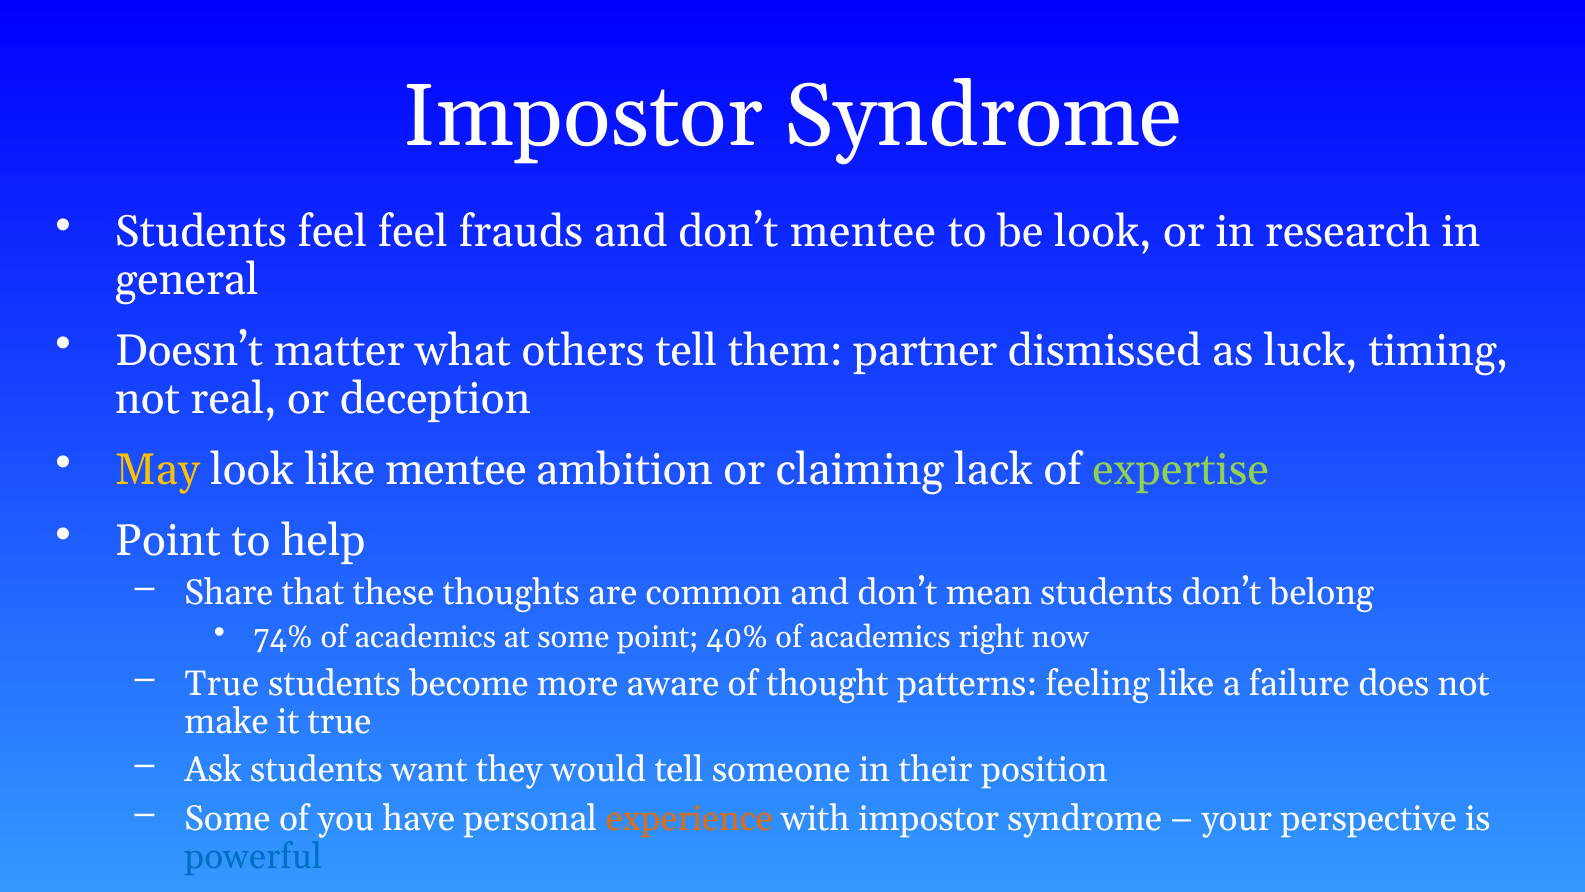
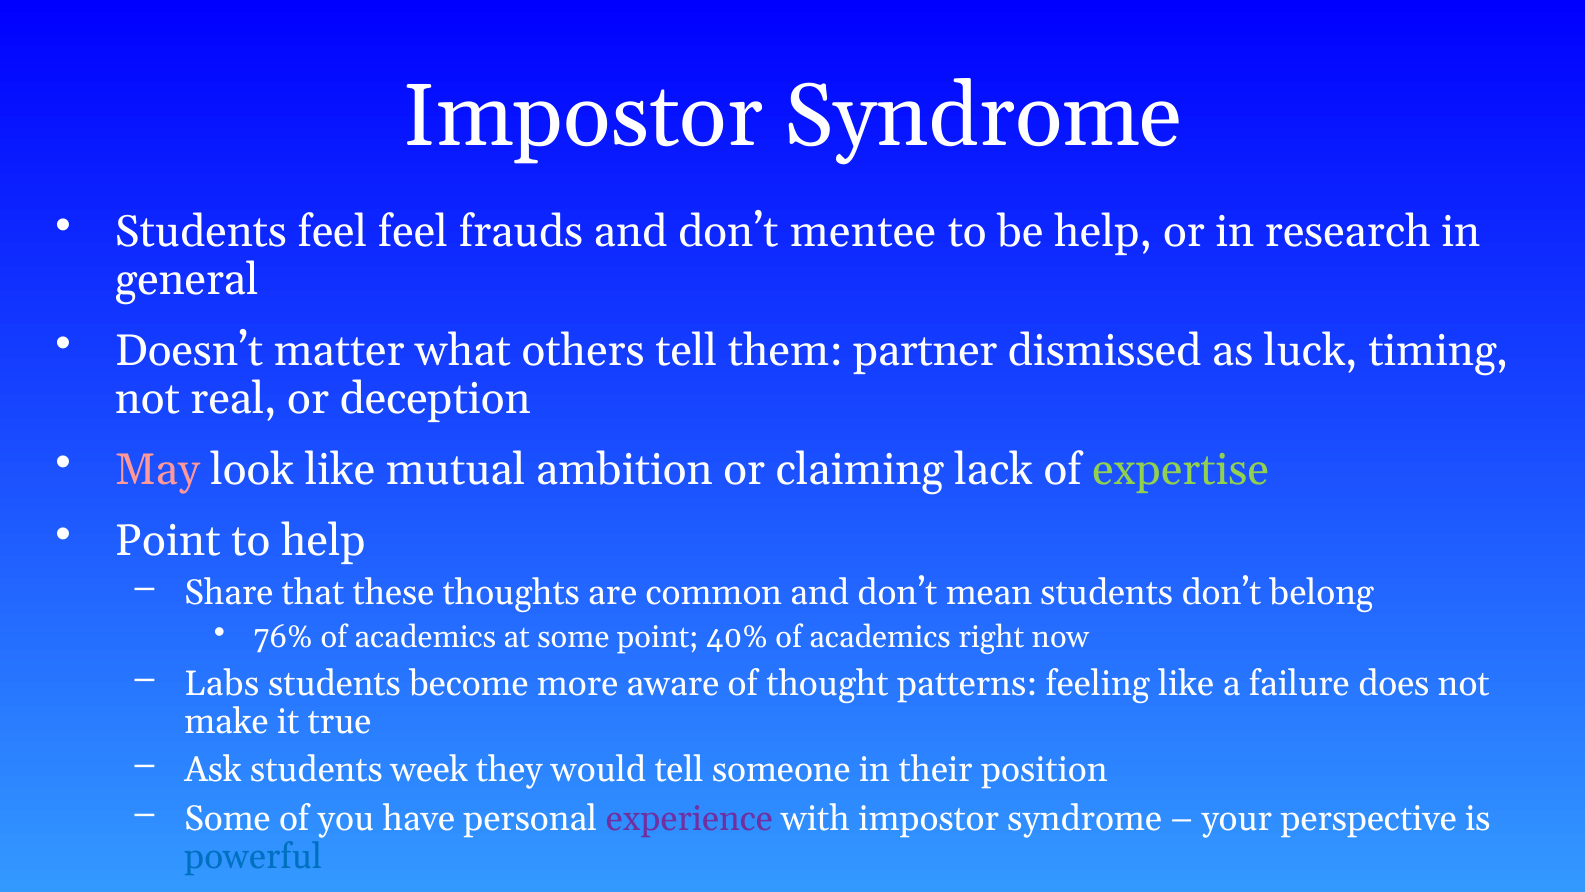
be look: look -> help (1103, 232)
May colour: yellow -> pink (157, 470)
like mentee: mentee -> mutual (456, 470)
74%: 74% -> 76% (283, 637)
True: True -> Labs (222, 684)
want: want -> week (429, 770)
experience colour: orange -> purple (689, 818)
